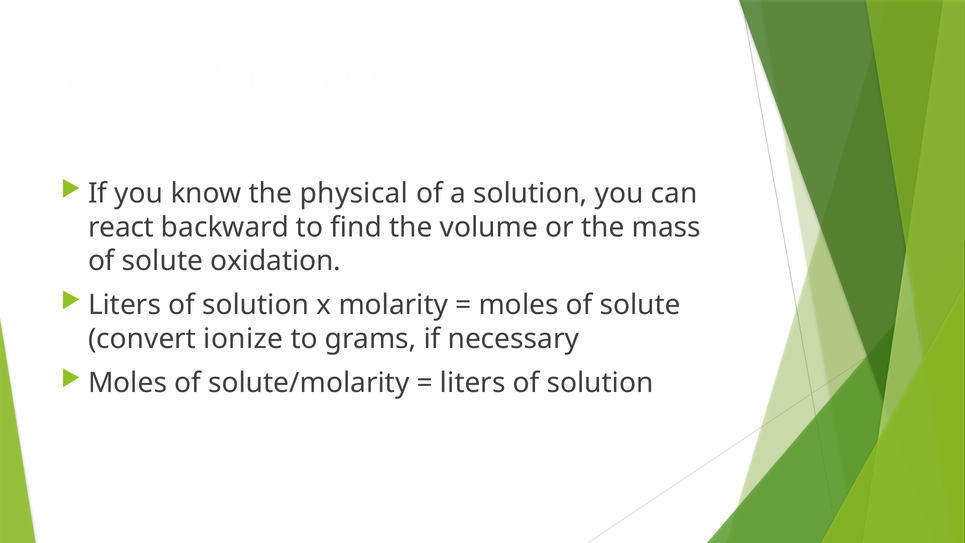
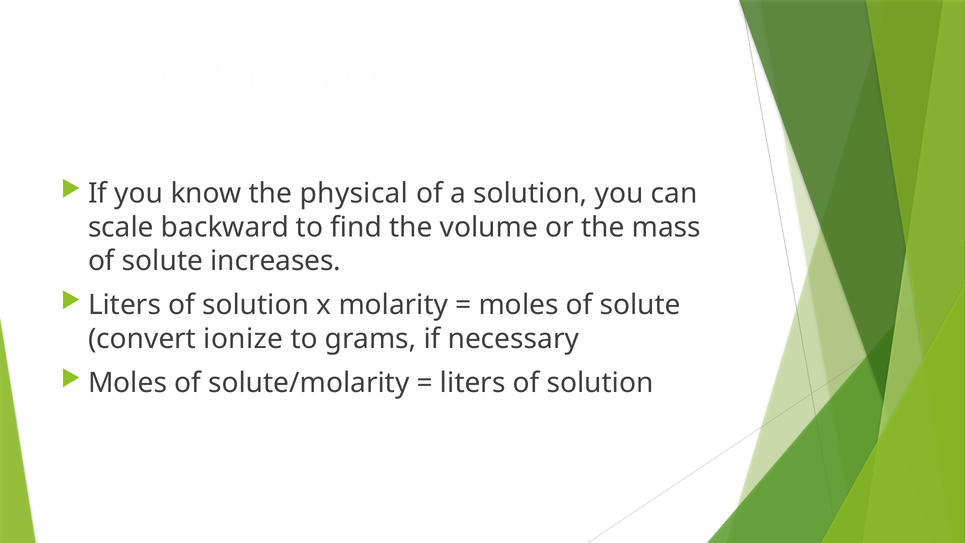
react: react -> scale (121, 227)
oxidation: oxidation -> increases (276, 261)
